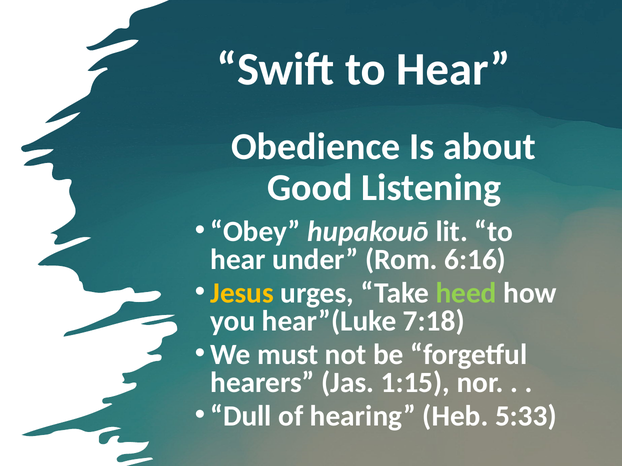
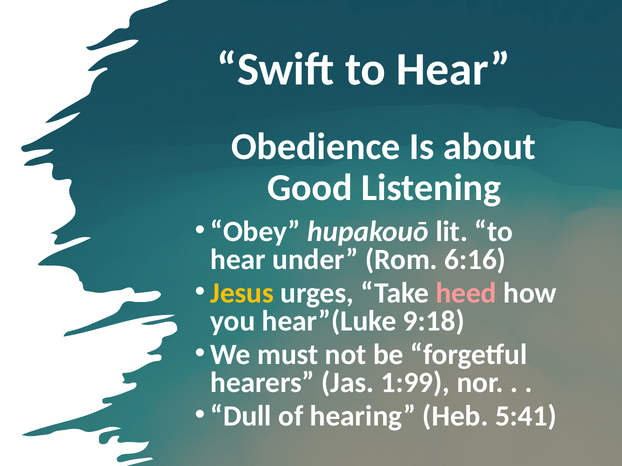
heed colour: light green -> pink (466, 293)
7:18: 7:18 -> 9:18 (434, 321)
1:15: 1:15 -> 1:99 (415, 383)
5:33: 5:33 -> 5:41 (526, 416)
